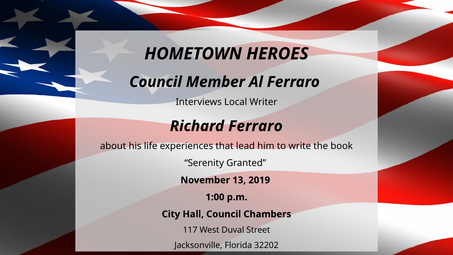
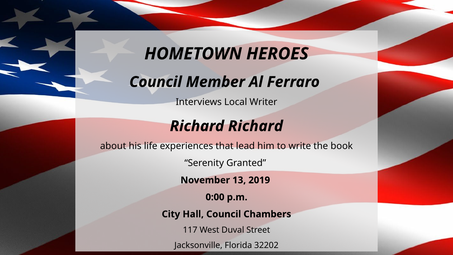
Richard Ferraro: Ferraro -> Richard (256, 126)
1:00: 1:00 -> 0:00 (215, 197)
